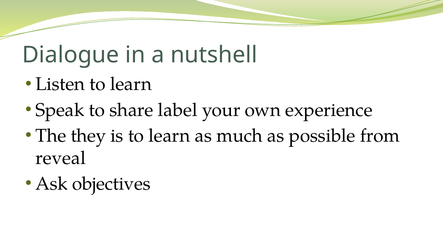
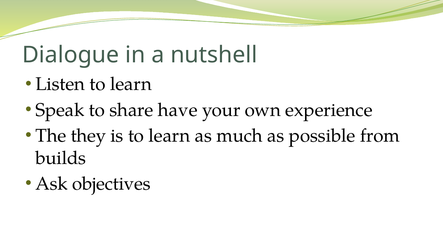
label: label -> have (178, 110)
reveal: reveal -> builds (61, 158)
